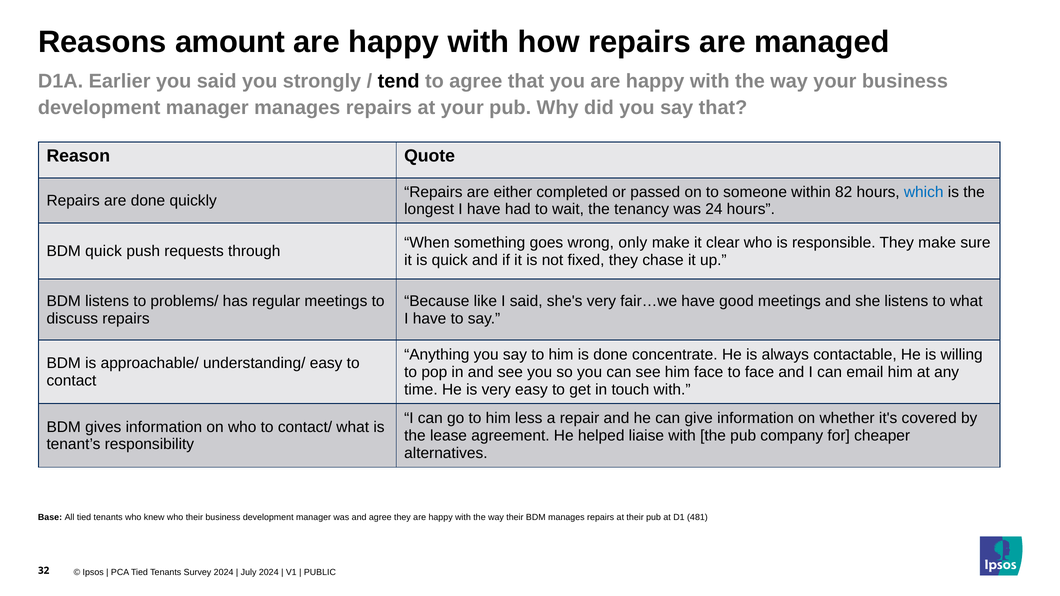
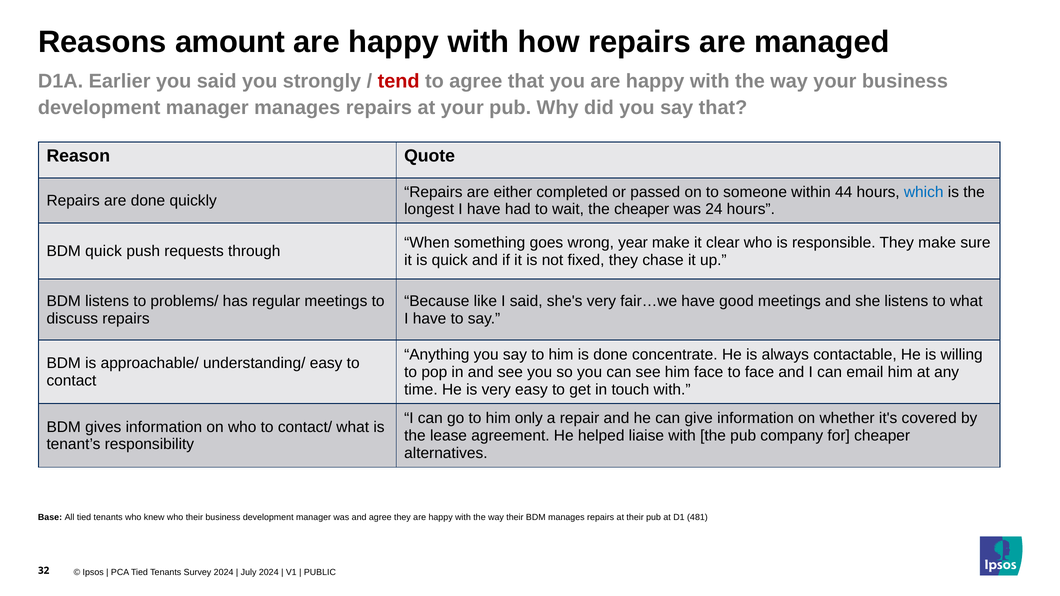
tend colour: black -> red (399, 81)
82: 82 -> 44 (844, 192)
the tenancy: tenancy -> cheaper (642, 209)
only: only -> year (633, 243)
less: less -> only (529, 418)
